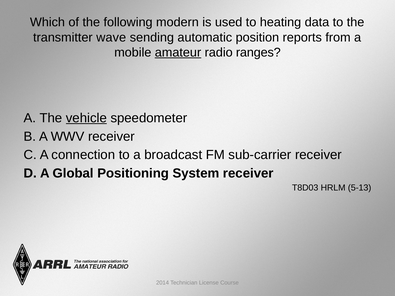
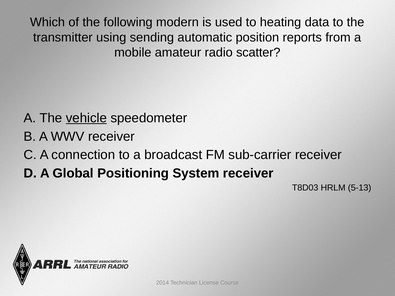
wave: wave -> using (111, 37)
amateur underline: present -> none (178, 53)
ranges: ranges -> scatter (258, 53)
